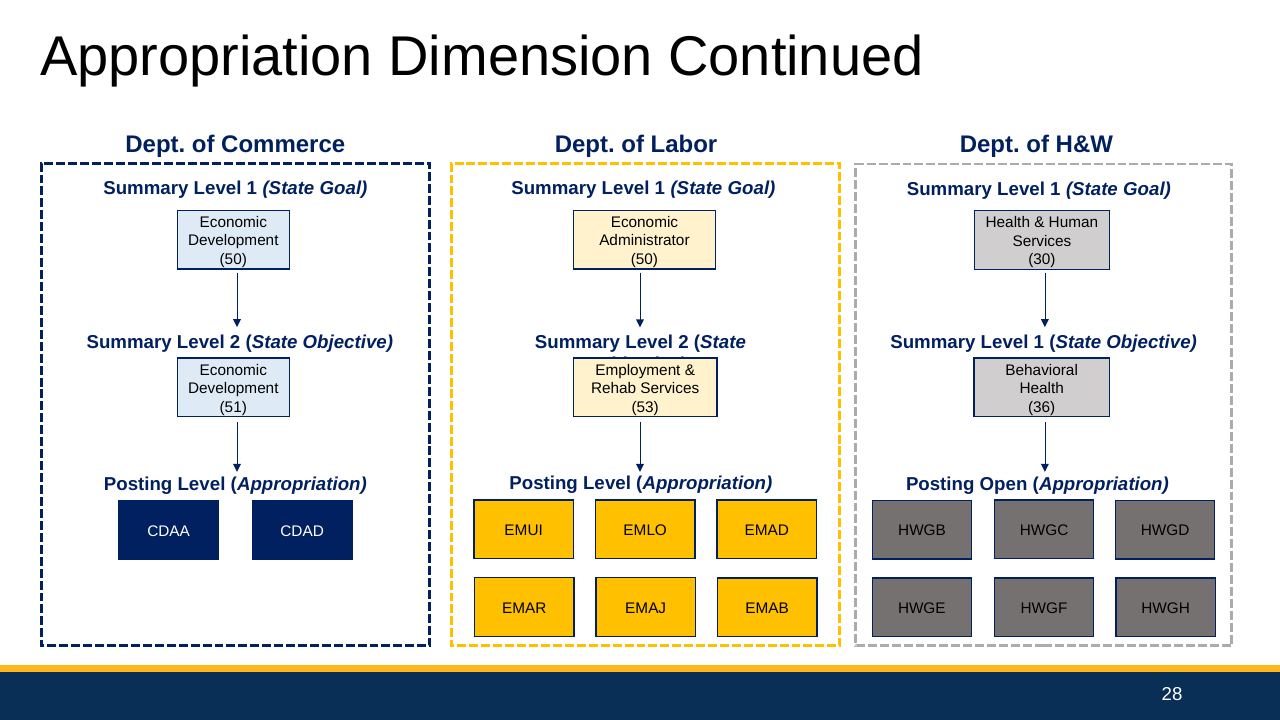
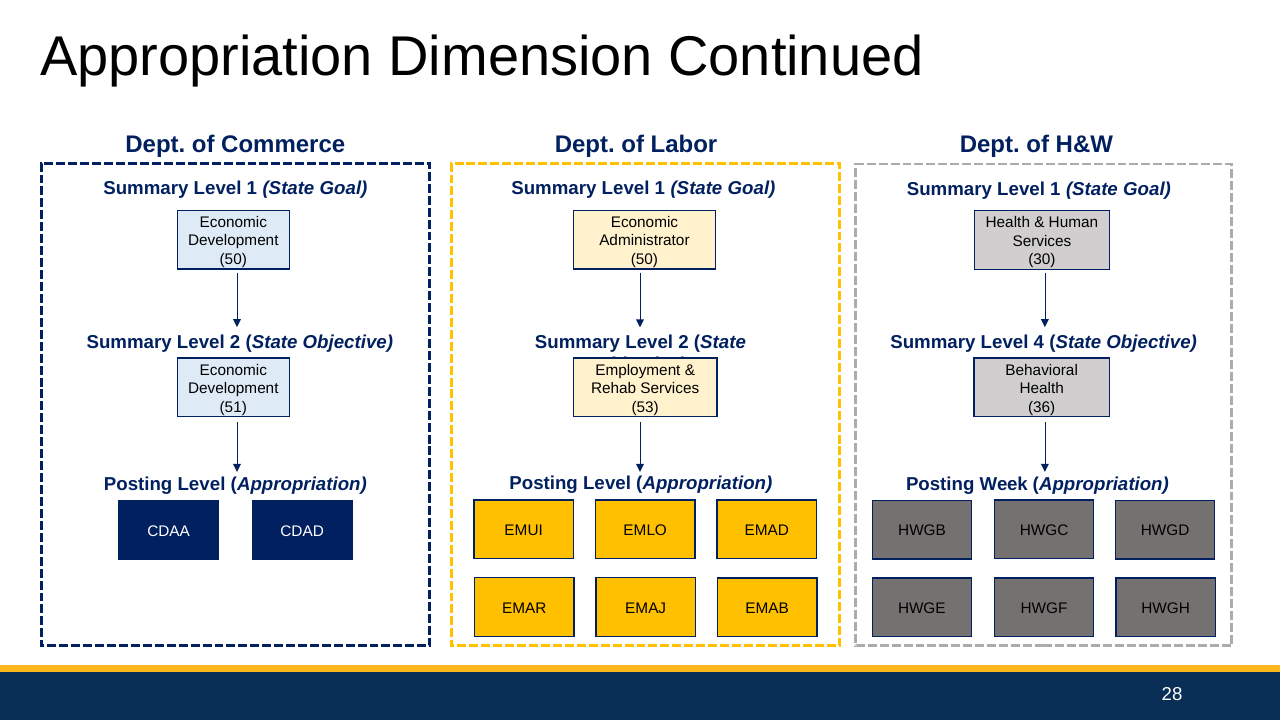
1: 1 -> 4 (1039, 342)
Open: Open -> Week (1004, 484)
